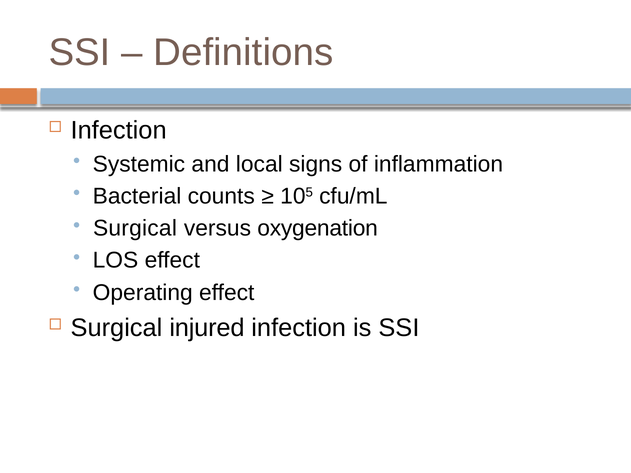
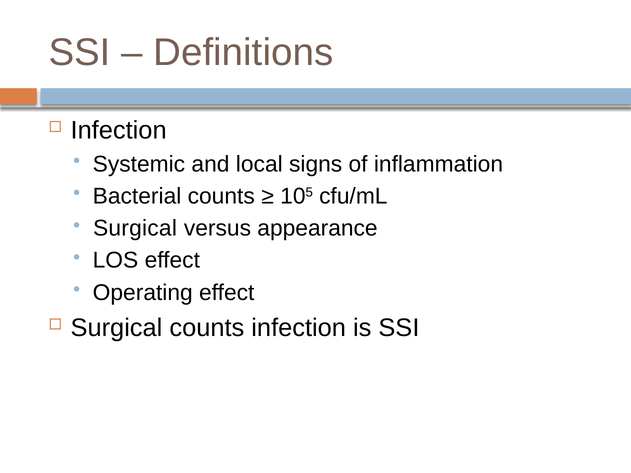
oxygenation: oxygenation -> appearance (318, 228)
Surgical injured: injured -> counts (207, 328)
